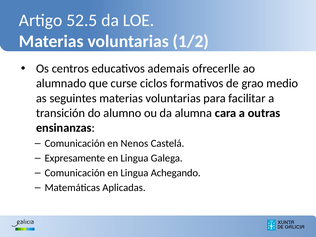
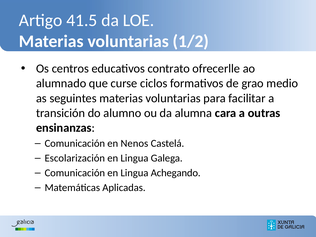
52.5: 52.5 -> 41.5 (82, 20)
ademais: ademais -> contrato (169, 69)
Expresamente: Expresamente -> Escolarización (75, 158)
